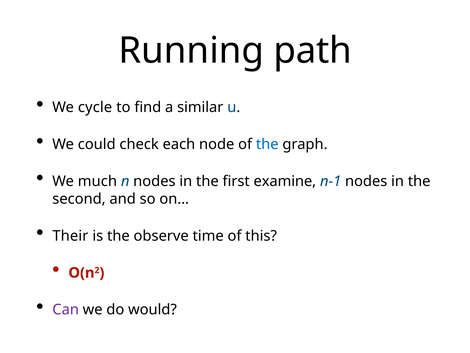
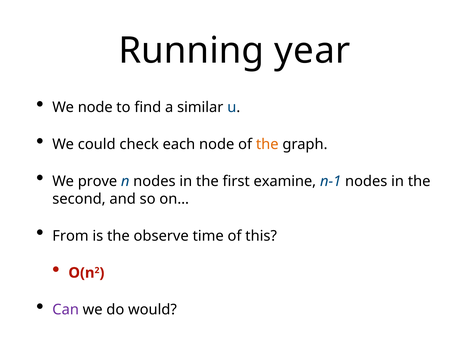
path: path -> year (312, 51)
We cycle: cycle -> node (95, 107)
the colour: blue -> orange (267, 144)
much: much -> prove (97, 181)
Their: Their -> From (70, 236)
